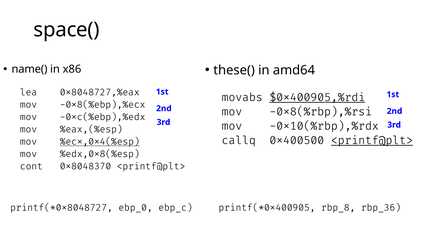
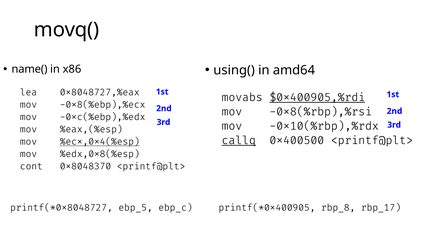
space(: space( -> movq( (67, 30)
these(: these( -> using( (234, 70)
callq underline: none -> present (239, 140)
<printf@plt> underline: present -> none (372, 140)
ebp_0: ebp_0 -> ebp_5 (136, 207)
rbp_36: rbp_36 -> rbp_17 (381, 207)
